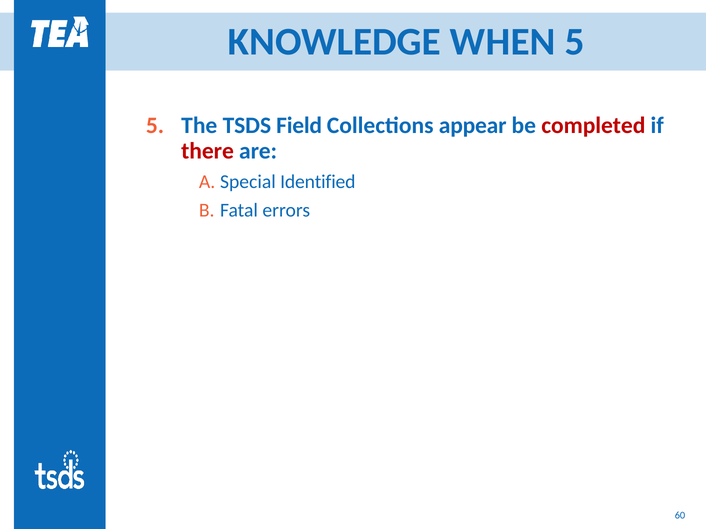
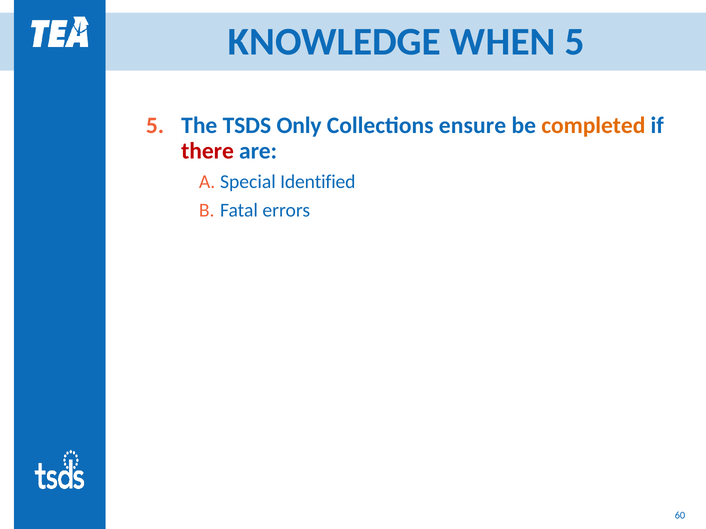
Field: Field -> Only (299, 126)
appear: appear -> ensure (473, 126)
completed colour: red -> orange (593, 126)
